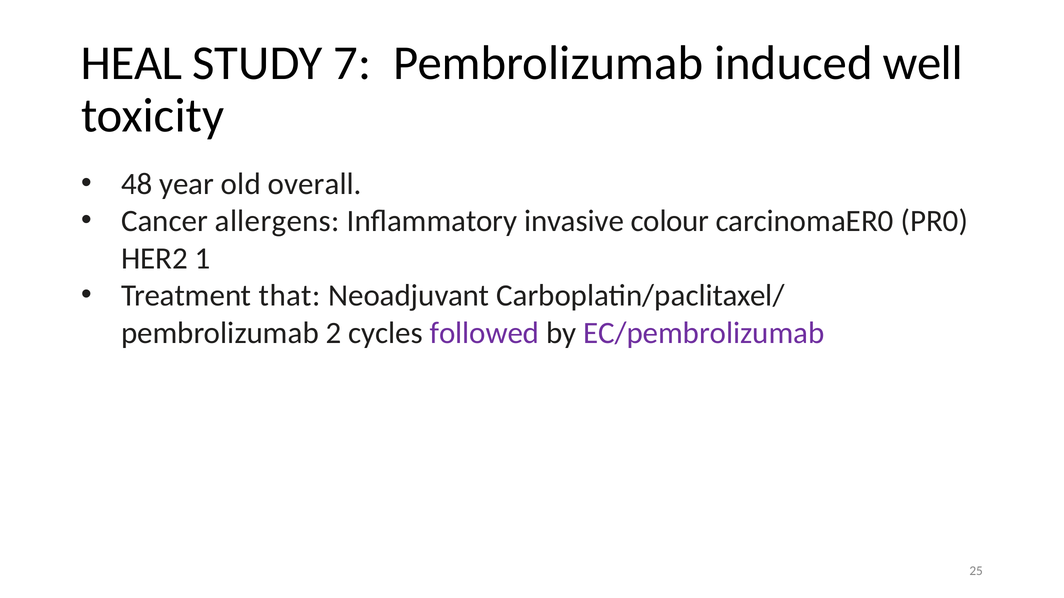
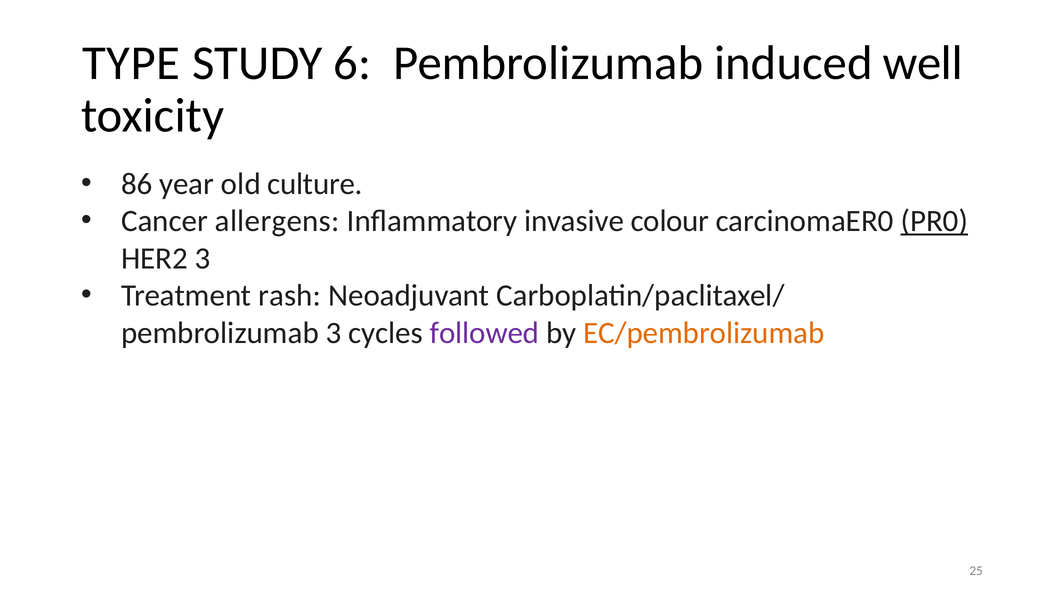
HEAL: HEAL -> TYPE (131, 63)
7: 7 -> 6 (352, 63)
48: 48 -> 86 (137, 184)
overall: overall -> culture (315, 184)
PR0 underline: none -> present (934, 221)
HER2 1: 1 -> 3 (203, 259)
that: that -> rash (290, 296)
pembrolizumab 2: 2 -> 3 (334, 333)
EC/pembrolizumab colour: purple -> orange (704, 333)
